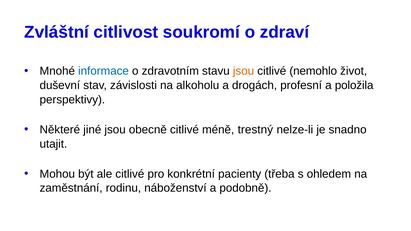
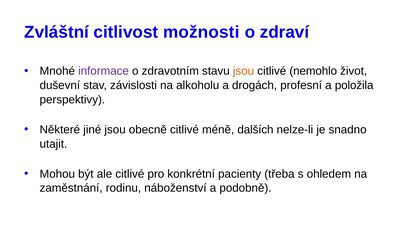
soukromí: soukromí -> možnosti (201, 32)
informace colour: blue -> purple (104, 71)
trestný: trestný -> dalších (255, 130)
